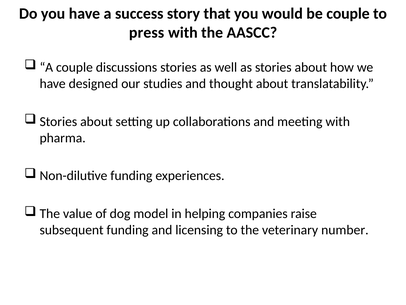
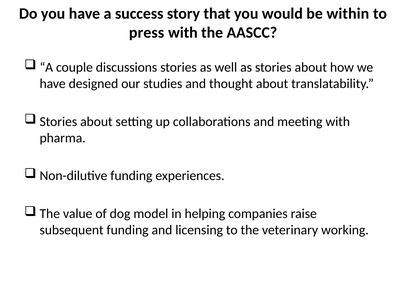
be couple: couple -> within (348, 14)
number: number -> working (345, 230)
